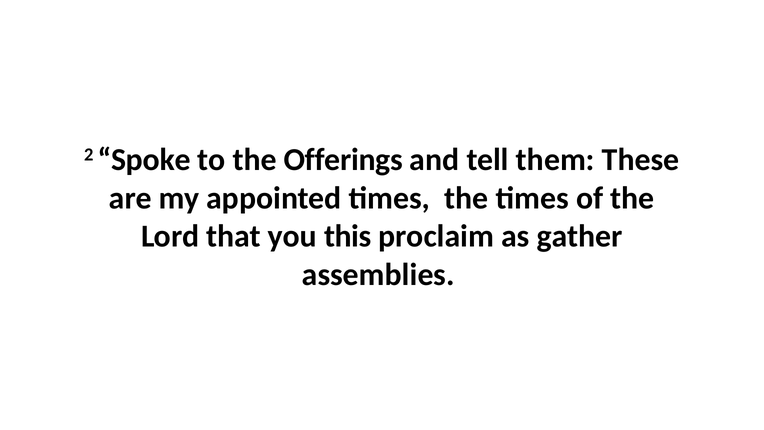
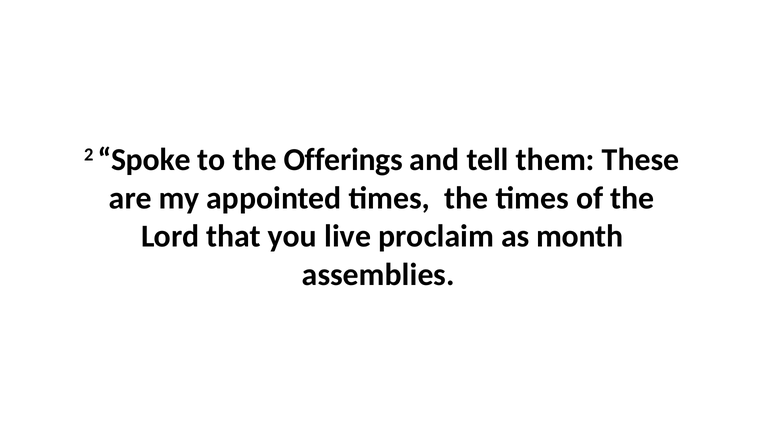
this: this -> live (348, 236)
gather: gather -> month (580, 236)
